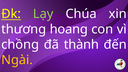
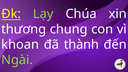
hoang: hoang -> chung (69, 29)
chồng: chồng -> khoan (20, 45)
Ngài colour: yellow -> light green (17, 60)
